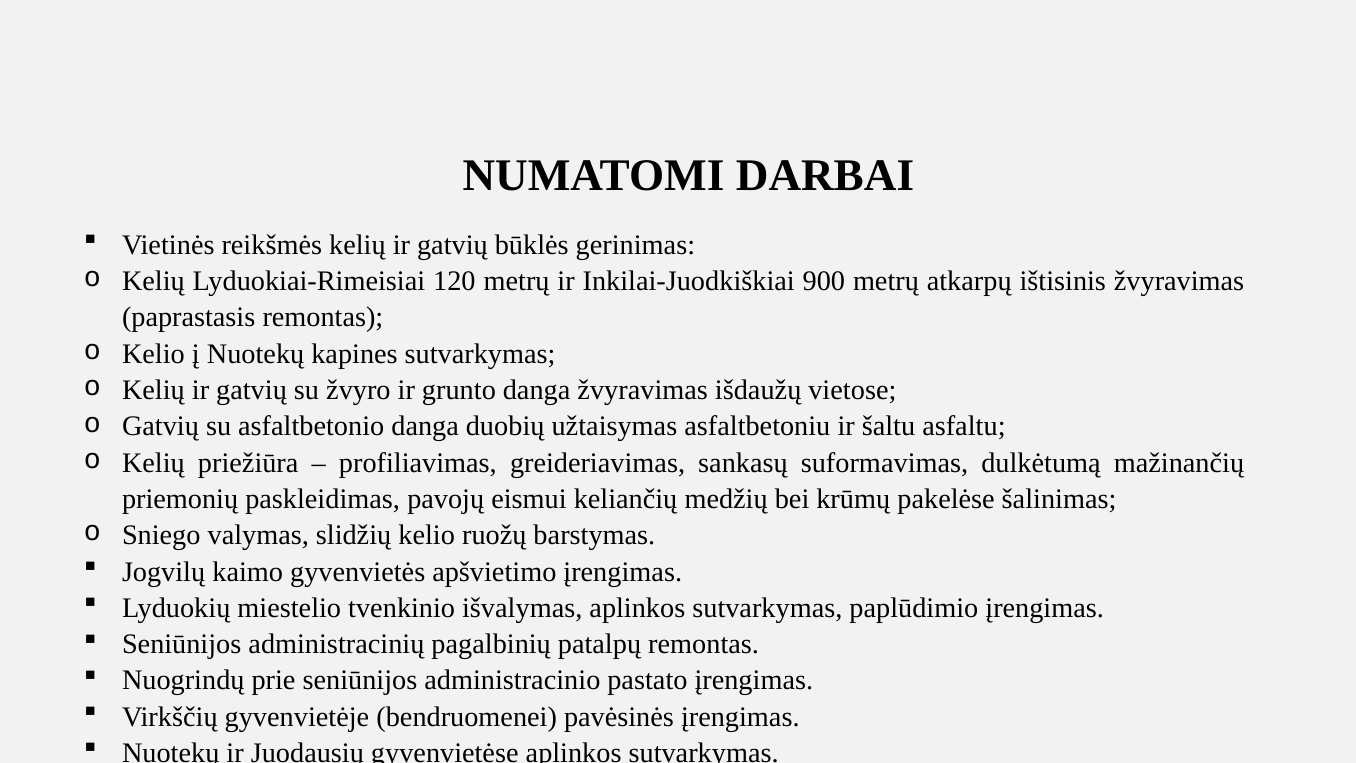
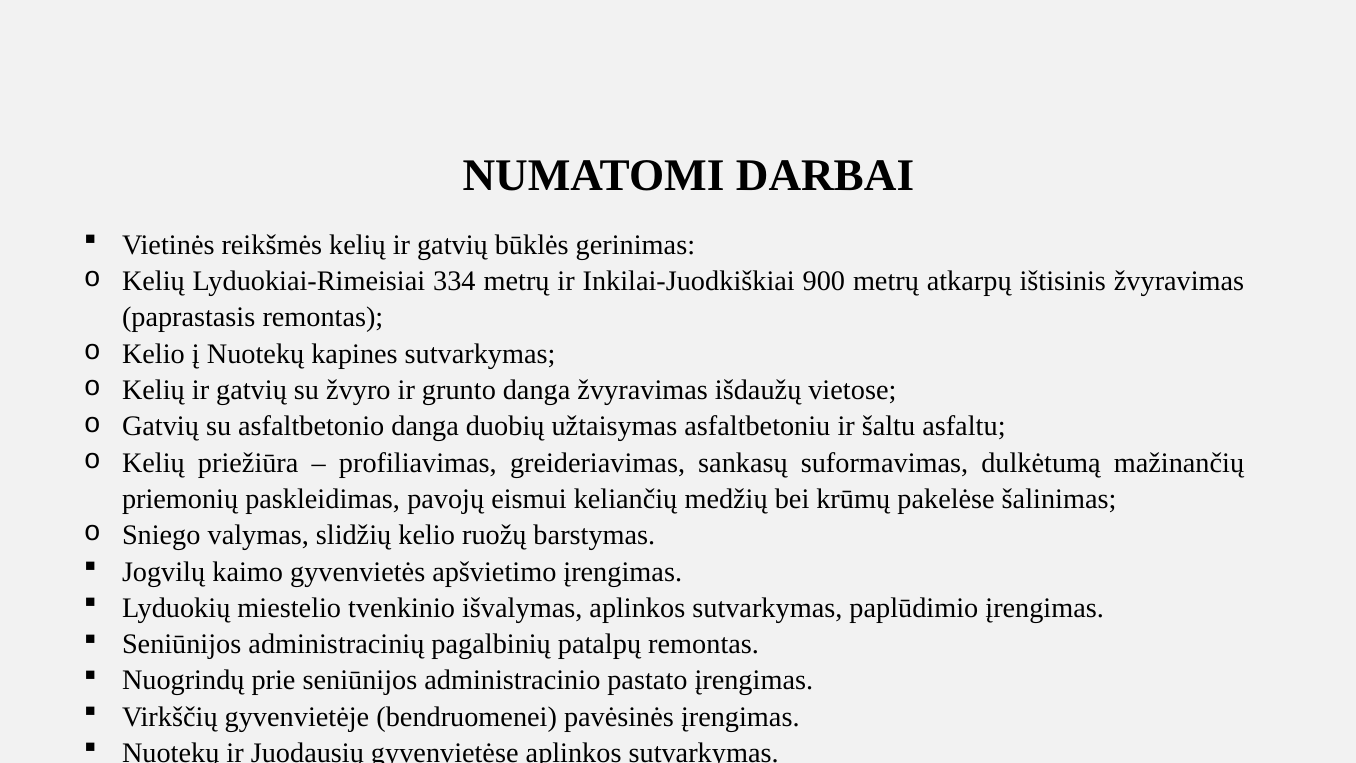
120: 120 -> 334 (454, 281)
